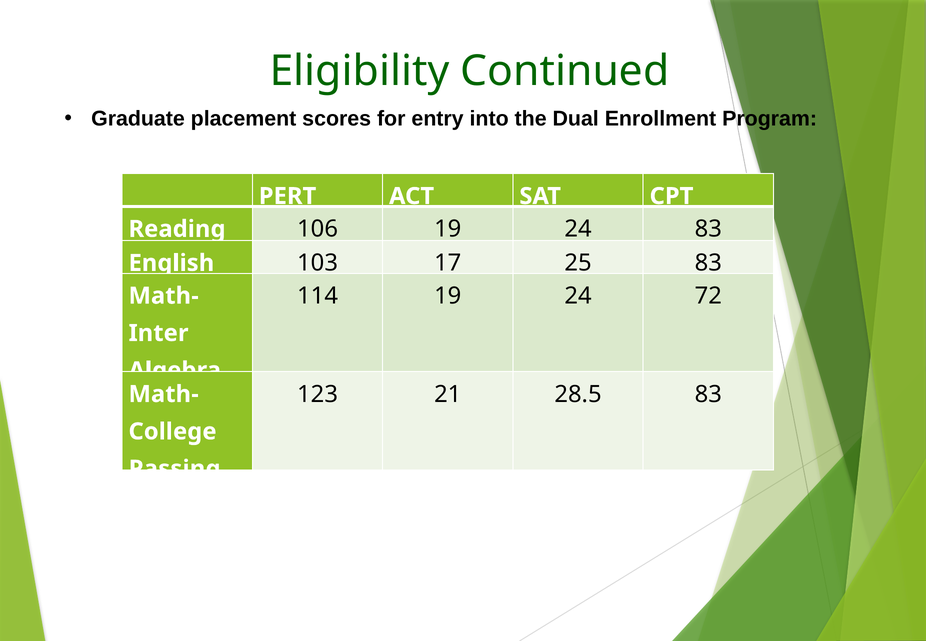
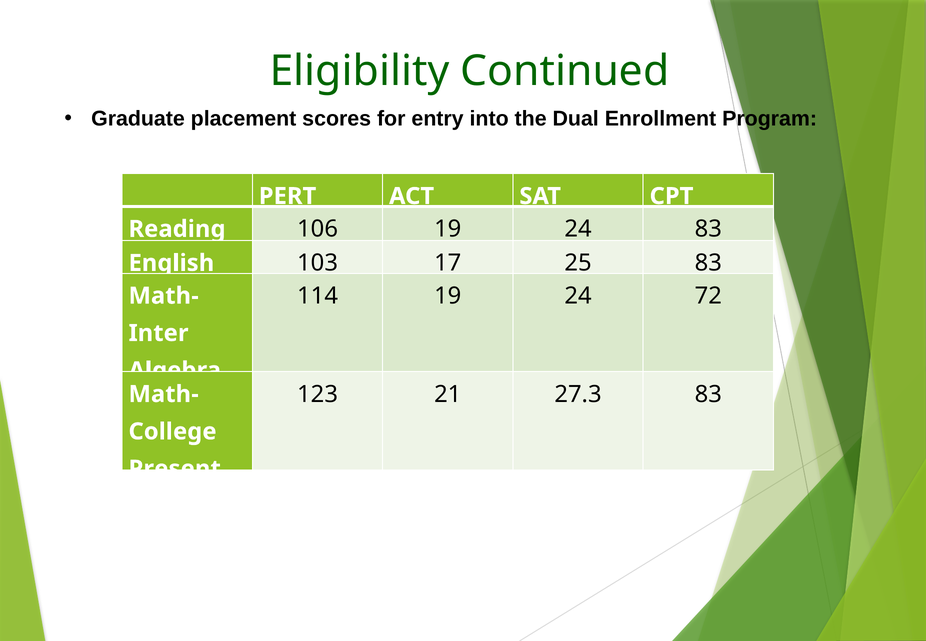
28.5: 28.5 -> 27.3 (578, 394)
Passing: Passing -> Present (175, 469)
